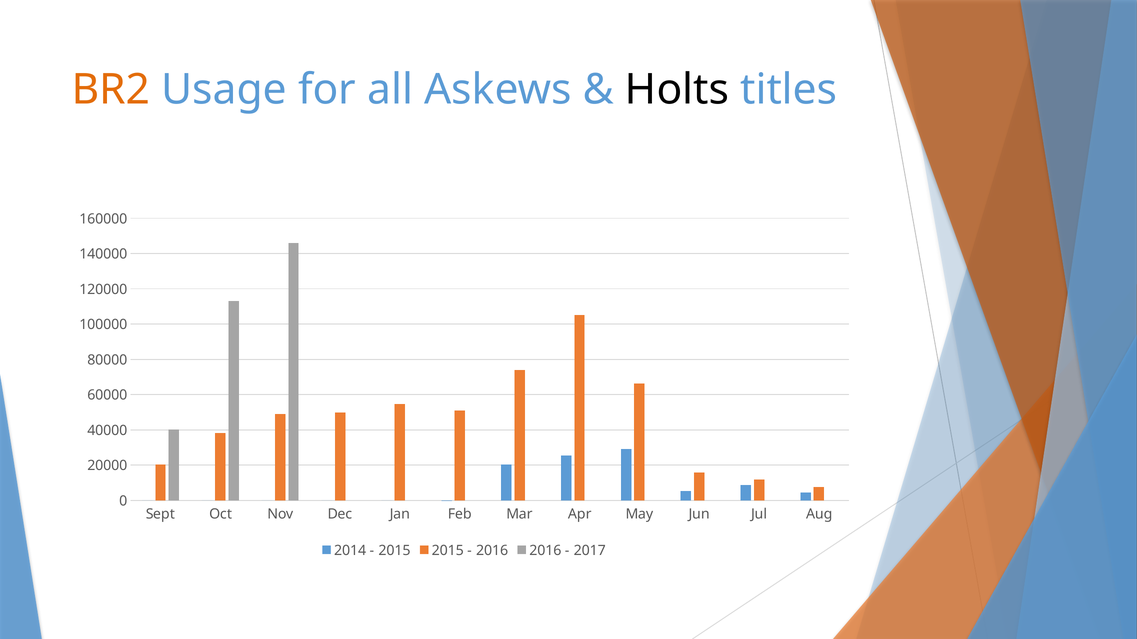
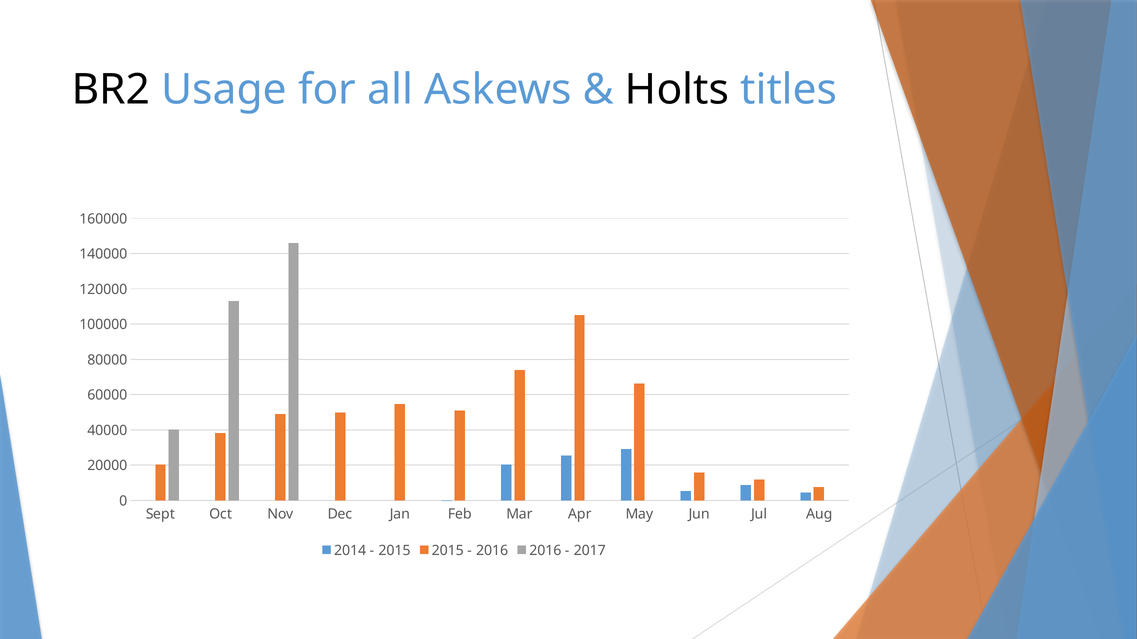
BR2 colour: orange -> black (111, 90)
